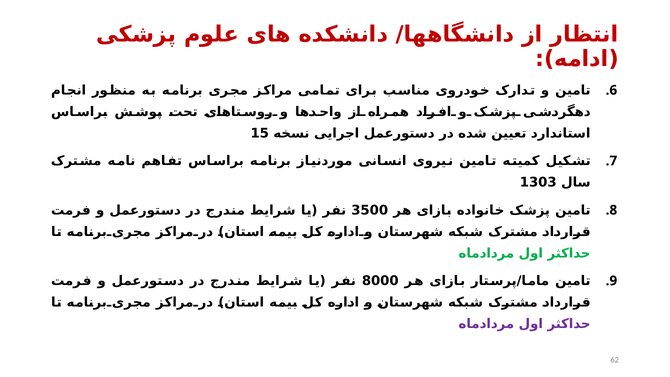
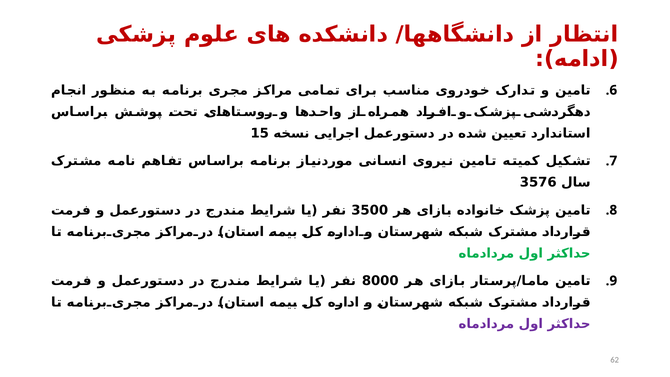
1303: 1303 -> 3576 (538, 182)
